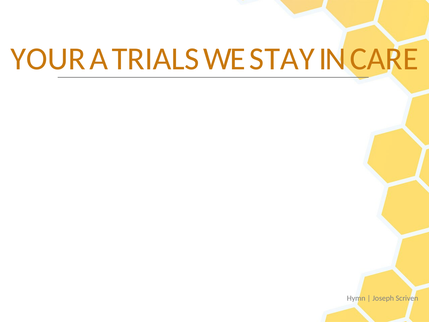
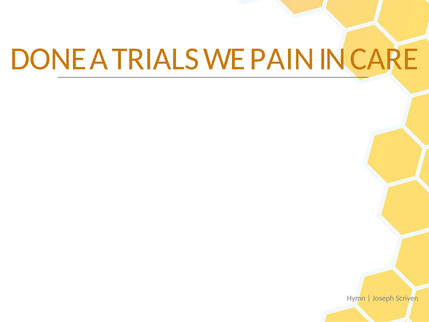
YOUR: YOUR -> DONE (48, 59)
STAY: STAY -> PAIN (282, 59)
